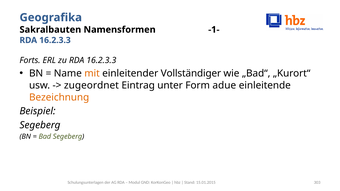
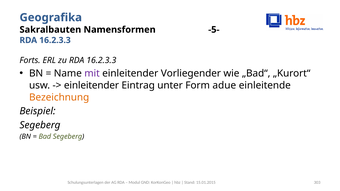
-1-: -1- -> -5- (214, 30)
mit colour: orange -> purple (92, 74)
Vollständiger: Vollständiger -> Vorliegender (191, 74)
zugeordnet: zugeordnet -> einleitender (92, 85)
